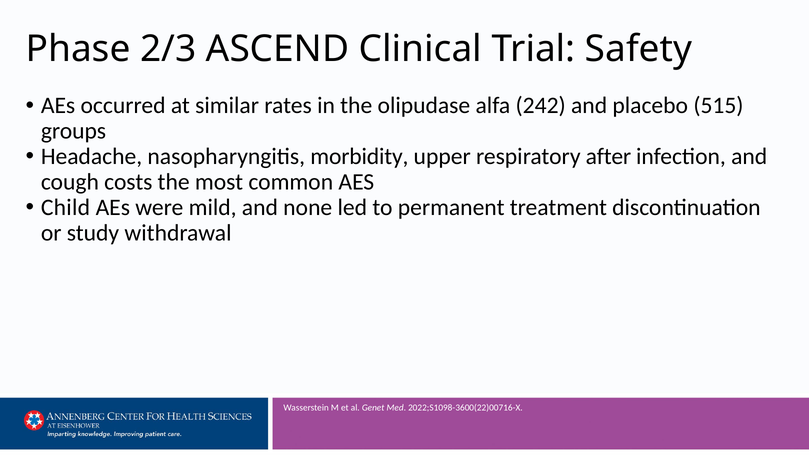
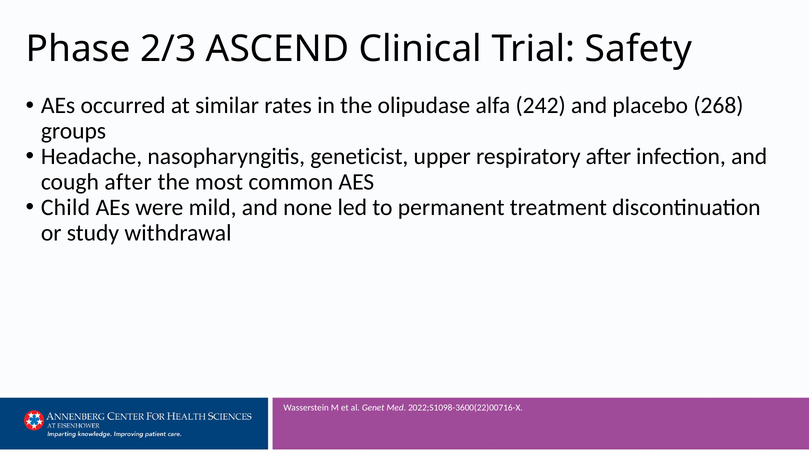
515: 515 -> 268 (718, 106)
morbidity: morbidity -> geneticist (359, 157)
cough costs: costs -> after (128, 182)
